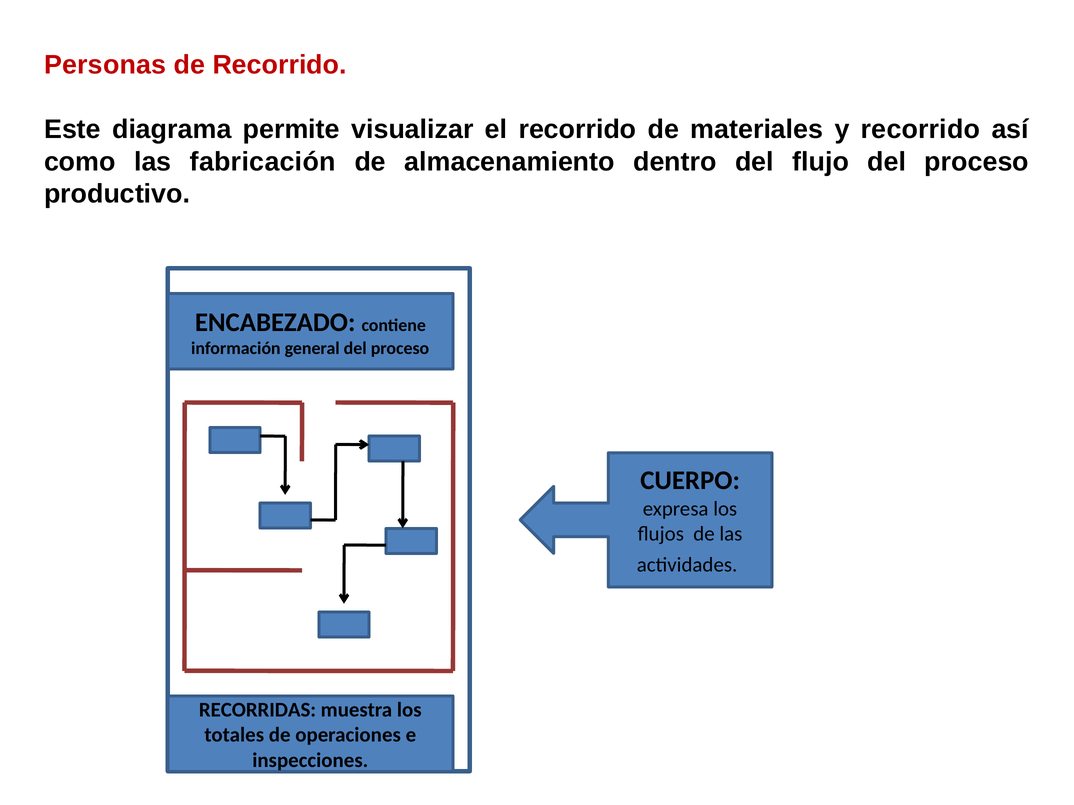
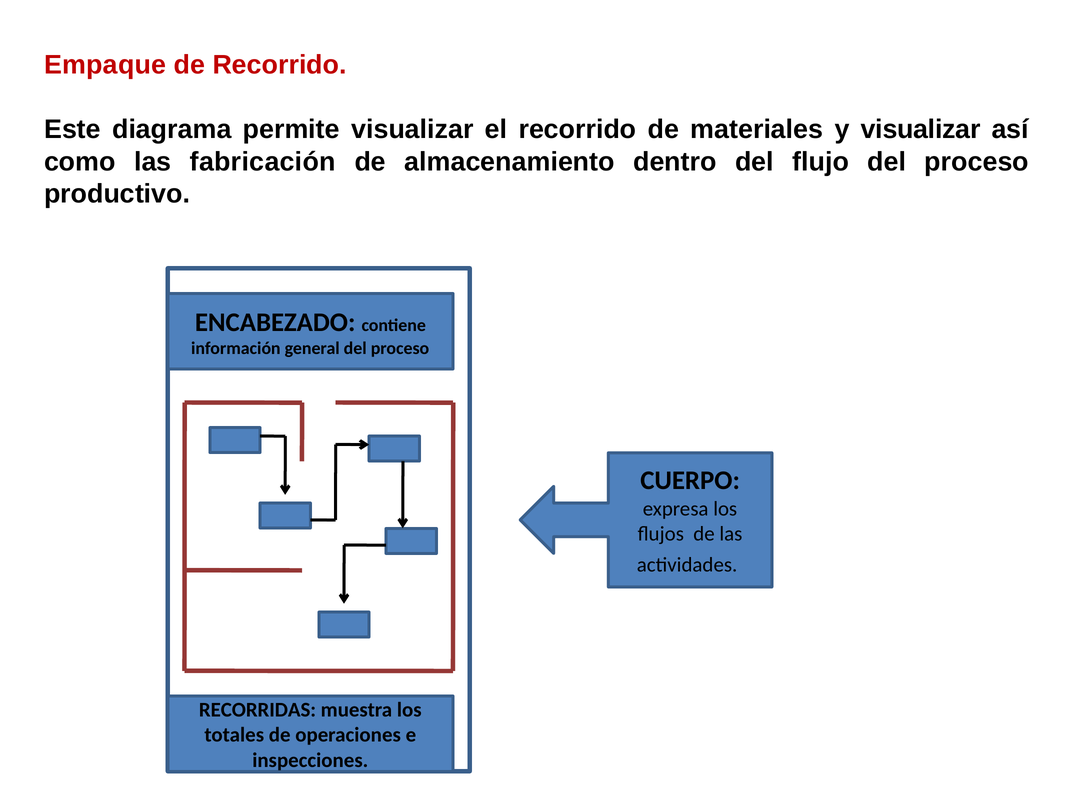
Personas: Personas -> Empaque (105, 65)
y recorrido: recorrido -> visualizar (921, 130)
